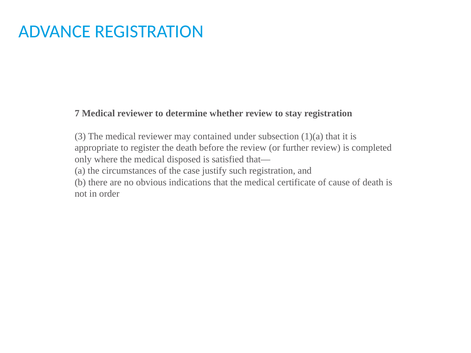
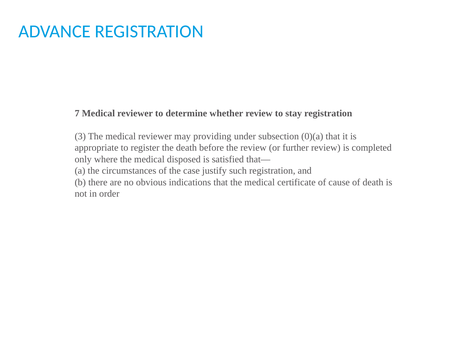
contained: contained -> providing (212, 136)
1)(a: 1)(a -> 0)(a (312, 136)
